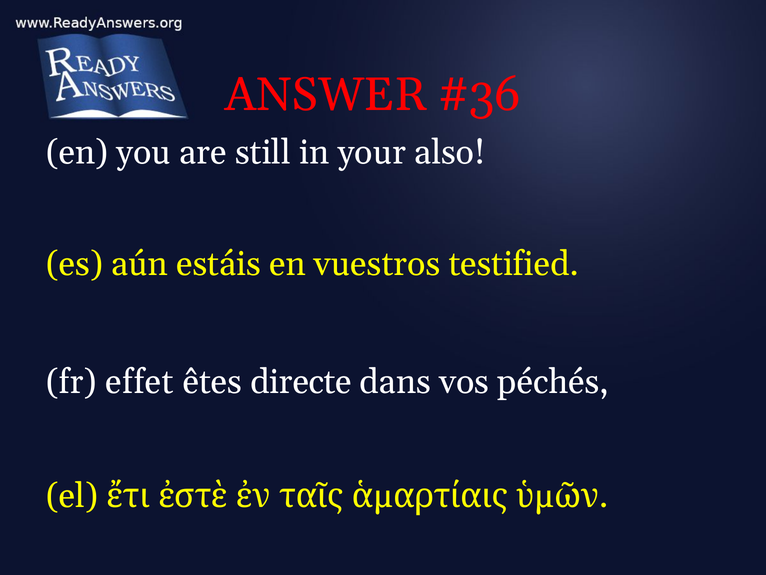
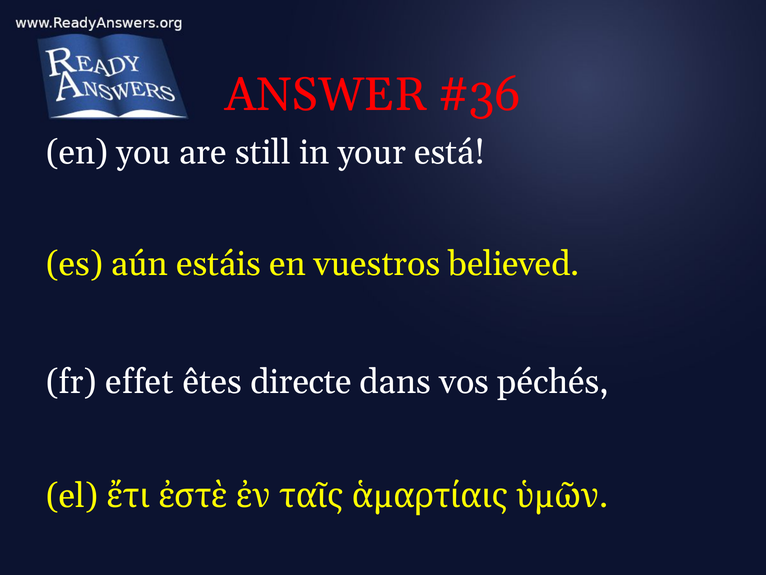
also: also -> está (450, 153)
testified: testified -> believed (514, 264)
